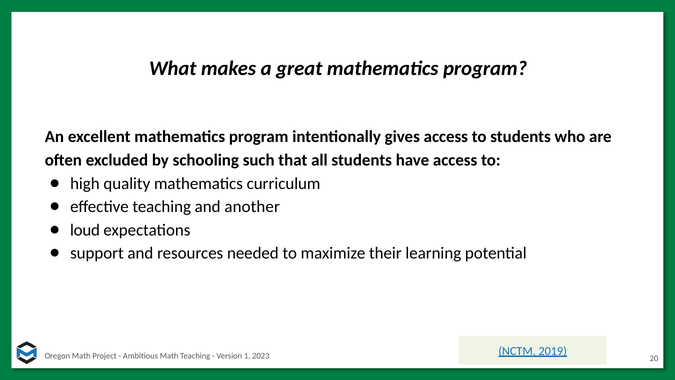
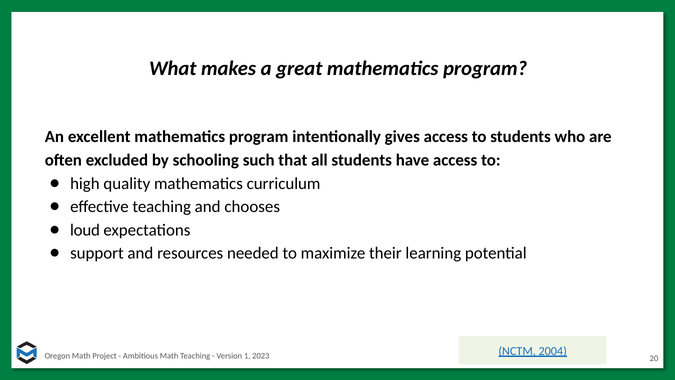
another: another -> chooses (252, 207)
2019: 2019 -> 2004 (553, 351)
